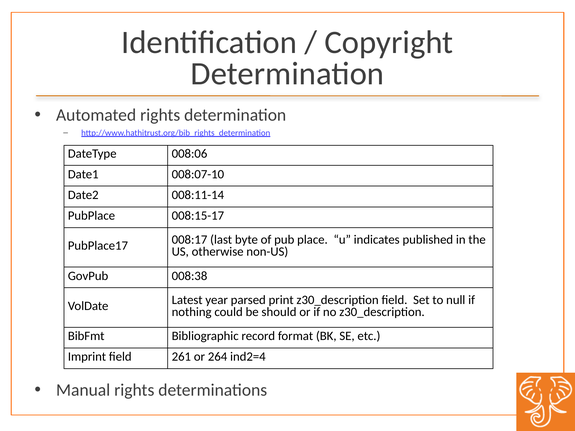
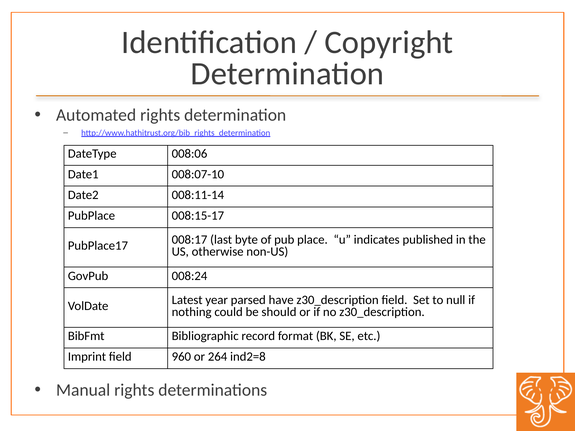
008:38: 008:38 -> 008:24 (190, 276)
print: print -> have (281, 300)
261: 261 -> 960 (181, 357)
ind2=4: ind2=4 -> ind2=8 (248, 357)
